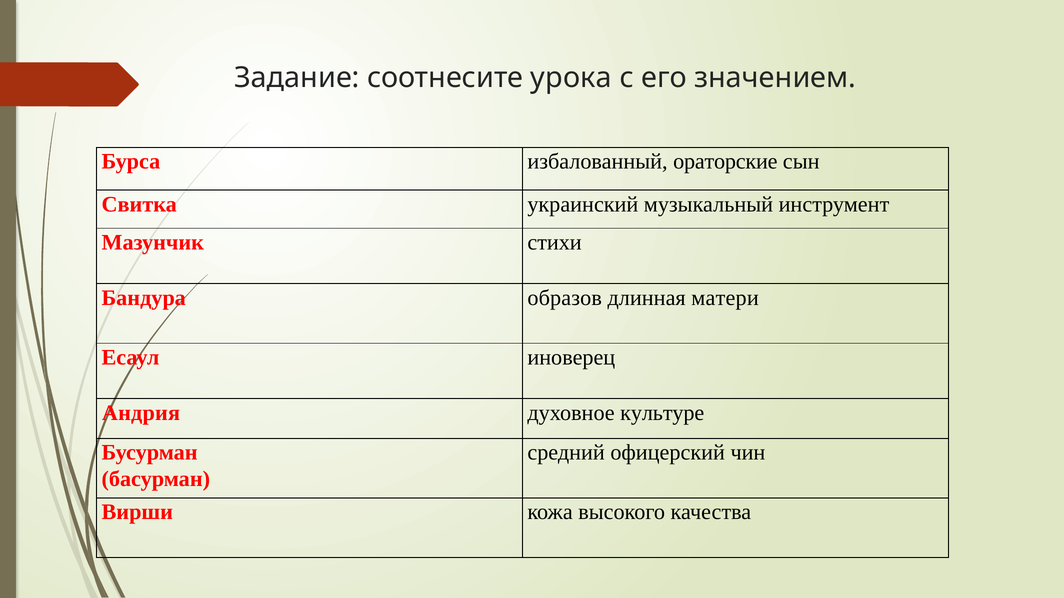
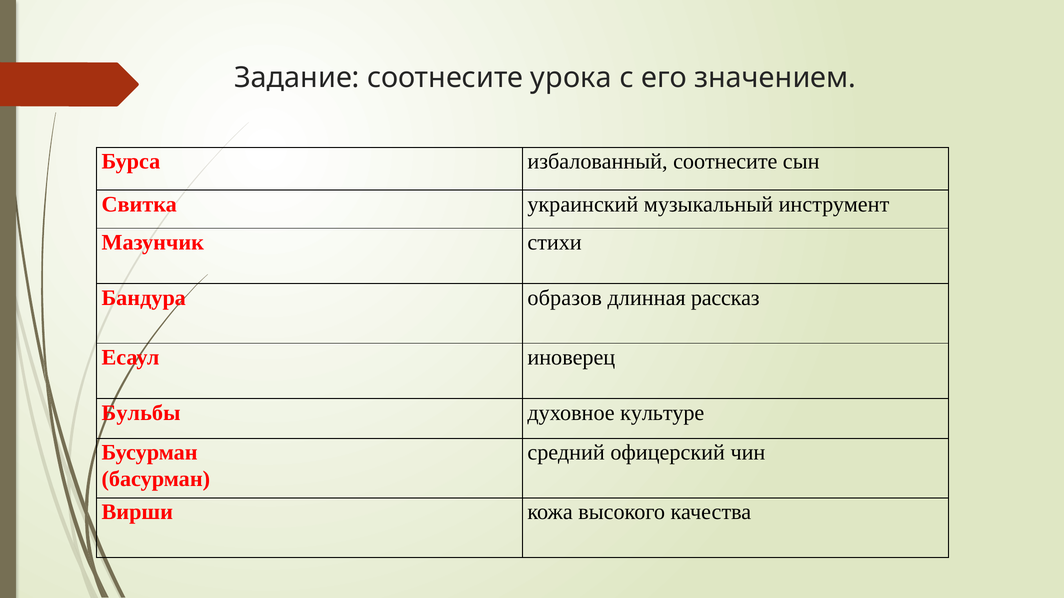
избалованный ораторские: ораторские -> соотнесите (725, 162)
матери: матери -> рассказ (725, 298)
Андрия: Андрия -> Бульбы (141, 413)
